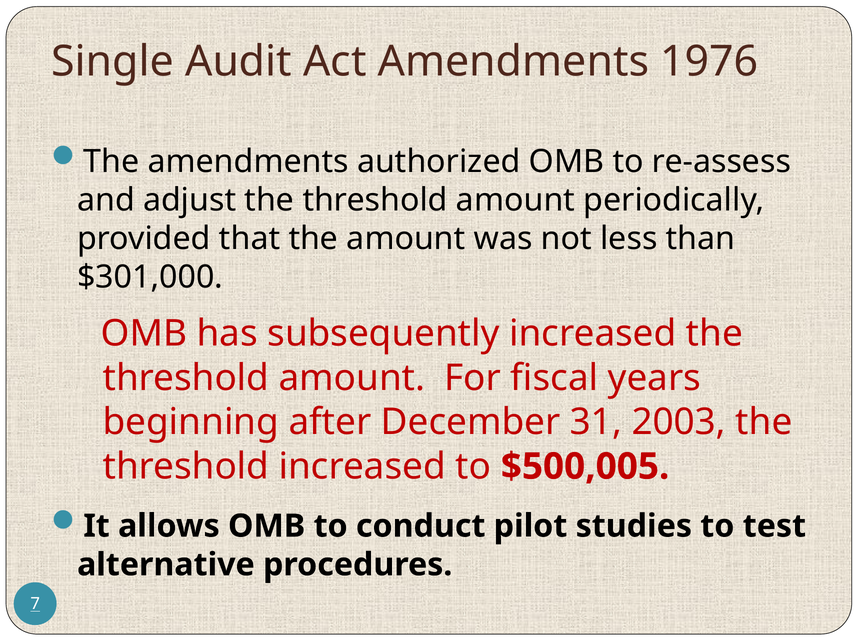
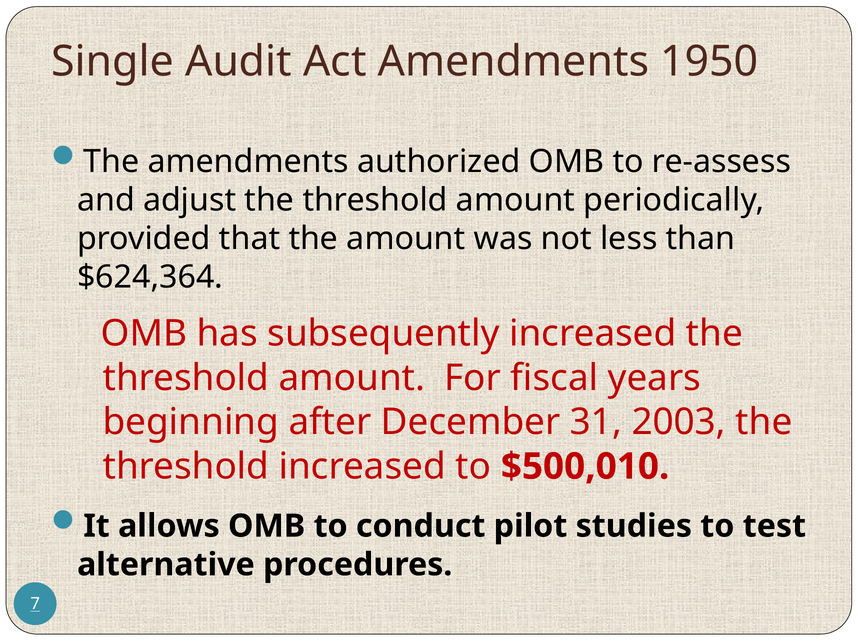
1976: 1976 -> 1950 (709, 62)
$301,000: $301,000 -> $624,364 (150, 278)
$500,005: $500,005 -> $500,010 (585, 467)
